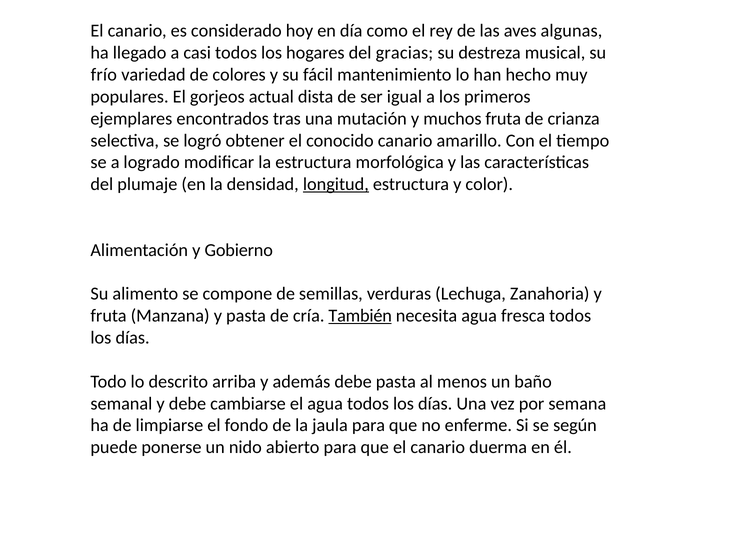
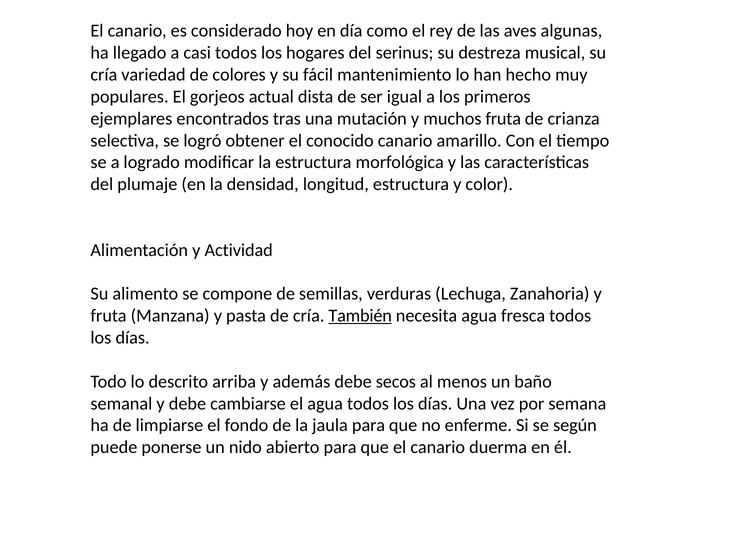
gracias: gracias -> serinus (405, 53)
frío: frío -> cría (104, 75)
longitud underline: present -> none (336, 184)
Gobierno: Gobierno -> Actividad (239, 250)
debe pasta: pasta -> secos (396, 381)
